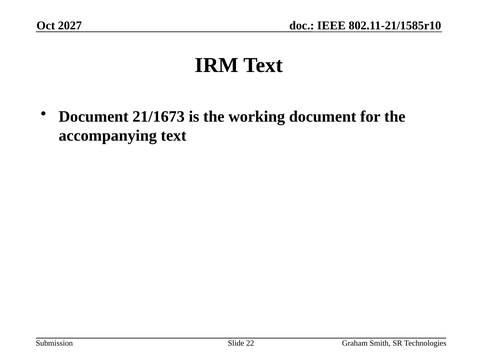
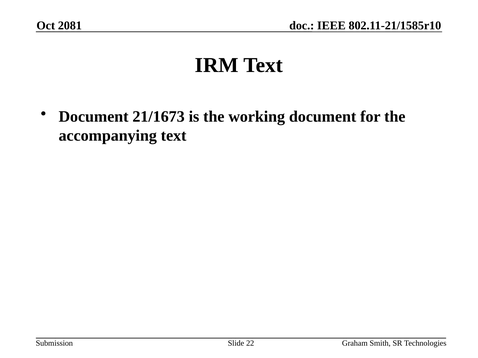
2027: 2027 -> 2081 (70, 26)
